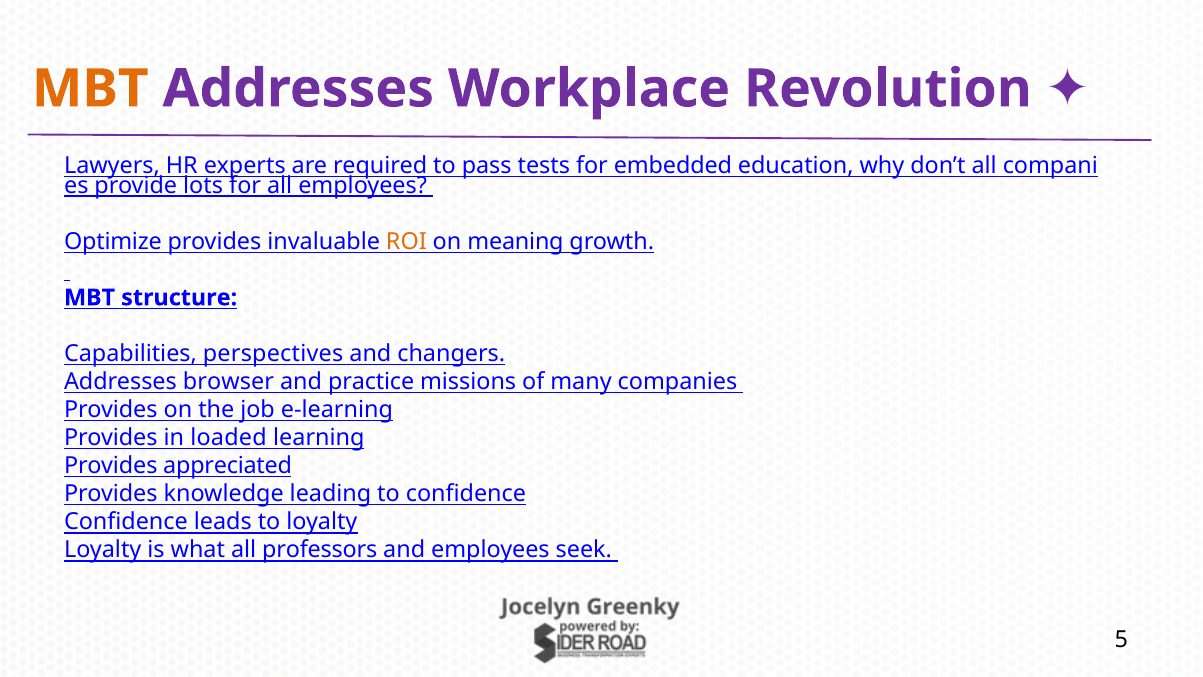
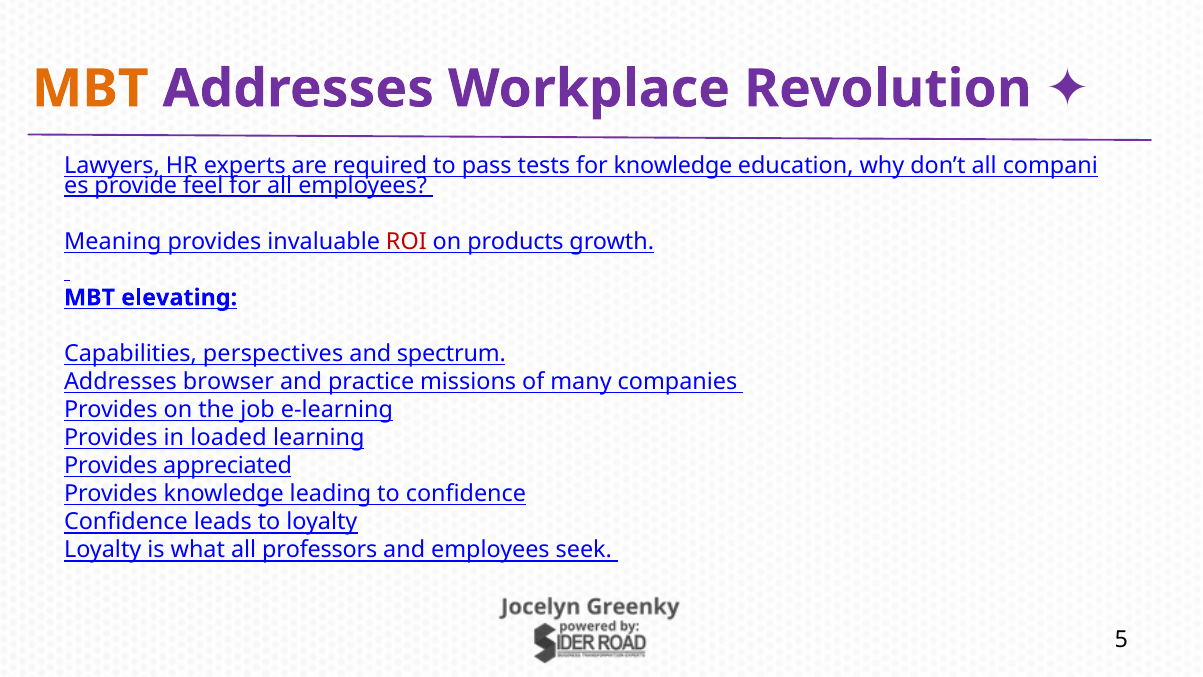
for embedded: embedded -> knowledge (673, 166)
lots: lots -> feel (203, 185)
Optimize: Optimize -> Meaning (113, 241)
ROI colour: orange -> red (406, 241)
meaning: meaning -> products (516, 241)
structure: structure -> elevating (179, 297)
changers: changers -> spectrum (451, 354)
